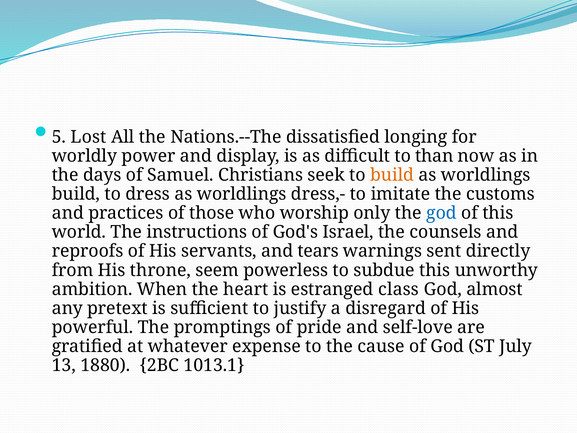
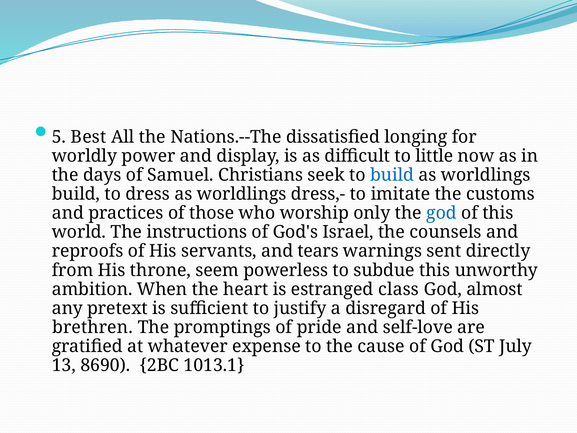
Lost: Lost -> Best (88, 137)
than: than -> little (434, 156)
build colour: orange -> blue (392, 175)
powerful: powerful -> brethren (92, 327)
1880: 1880 -> 8690 (105, 365)
